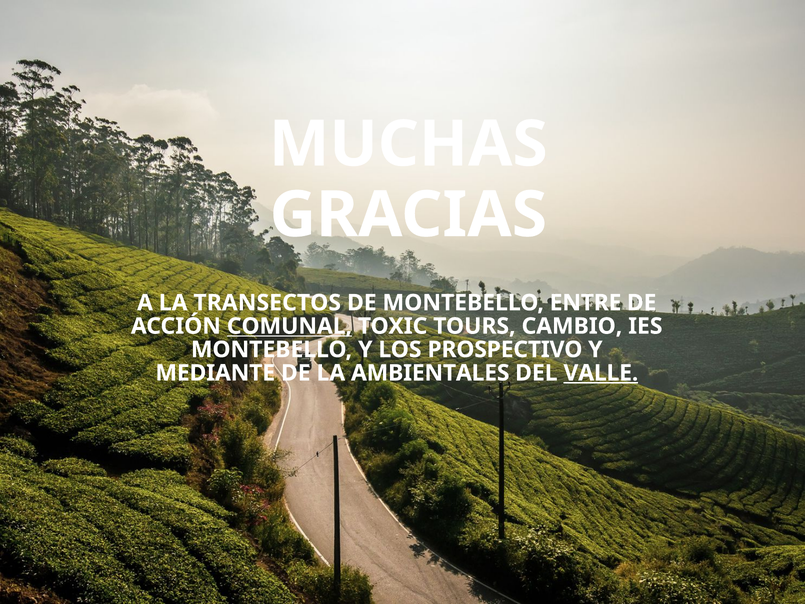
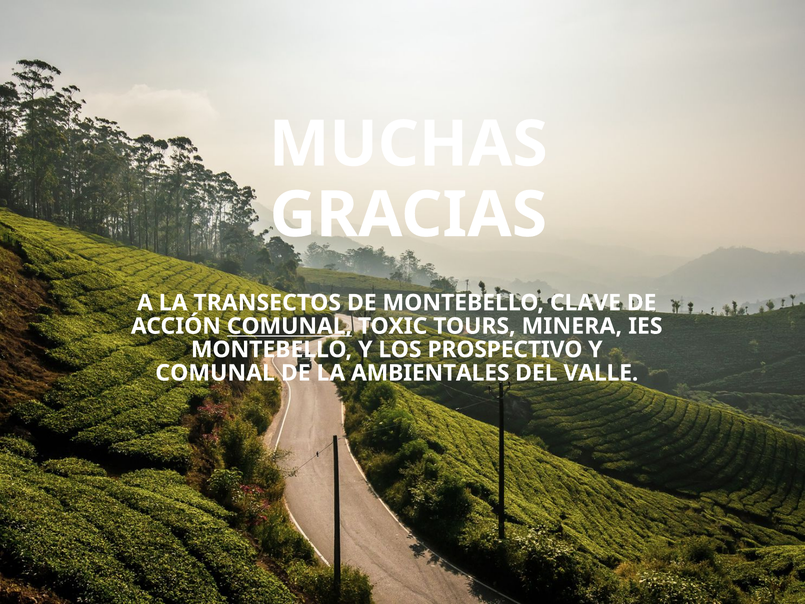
ENTRE: ENTRE -> CLAVE (585, 303)
CAMBIO: CAMBIO -> MINERA (572, 326)
MEDIANTE: MEDIANTE -> COMUNAL (215, 373)
VALLE underline: present -> none (601, 373)
